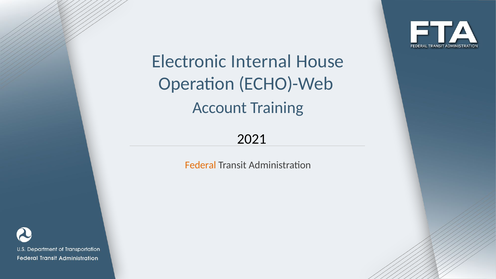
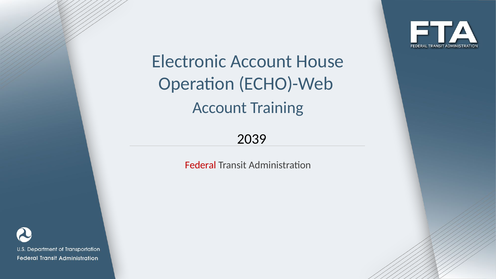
Electronic Internal: Internal -> Account (261, 61)
2021: 2021 -> 2039 (252, 139)
Federal colour: orange -> red (201, 165)
